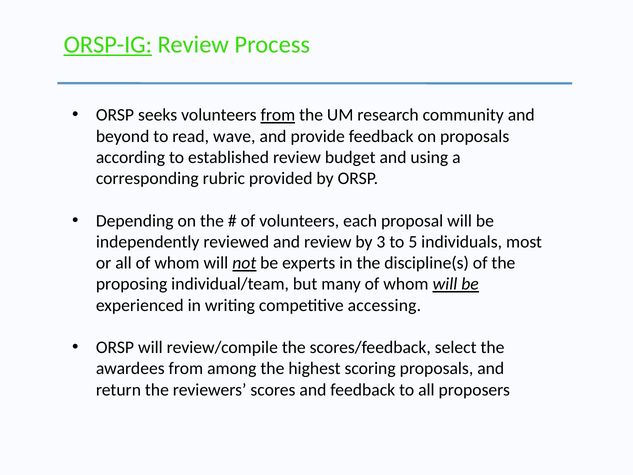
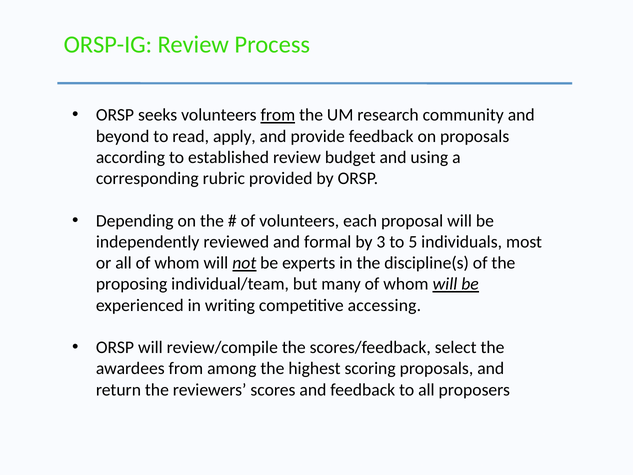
ORSP-IG underline: present -> none (108, 45)
wave: wave -> apply (234, 136)
and review: review -> formal (328, 242)
